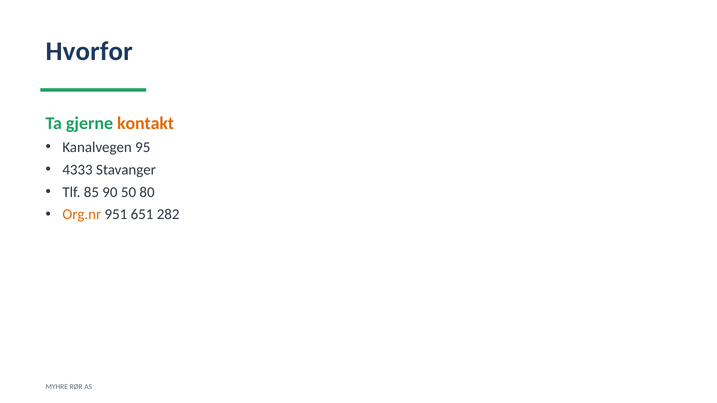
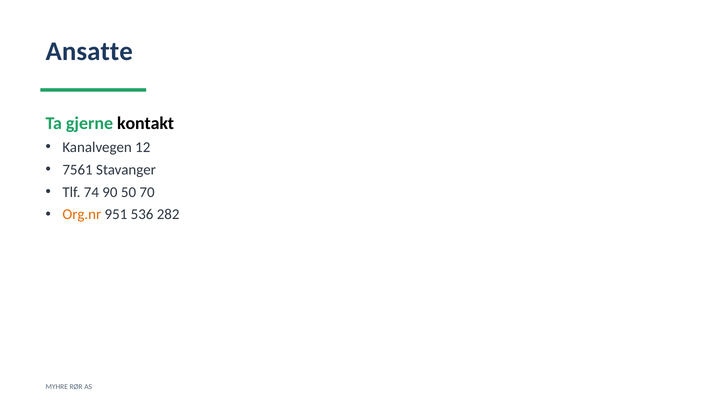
Hvorfor: Hvorfor -> Ansatte (89, 51)
kontakt colour: orange -> black (146, 123)
95: 95 -> 12 (143, 147)
4333: 4333 -> 7561 (78, 170)
85: 85 -> 74 (91, 192)
80: 80 -> 70 (147, 192)
651: 651 -> 536 (142, 215)
